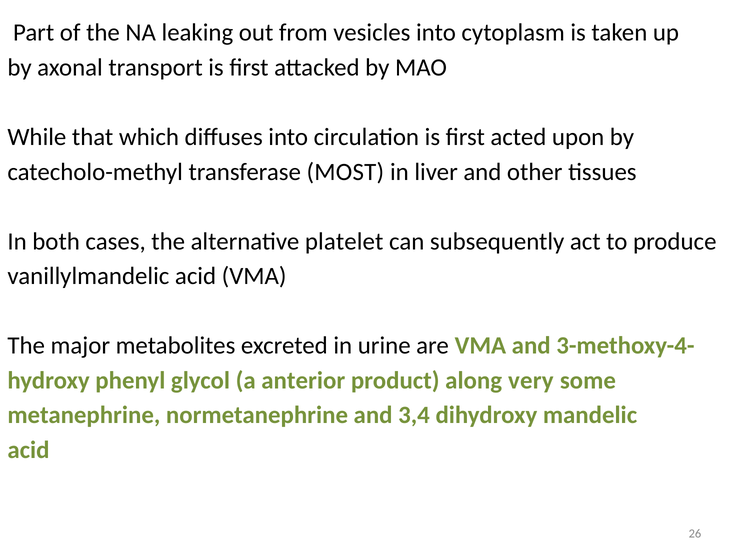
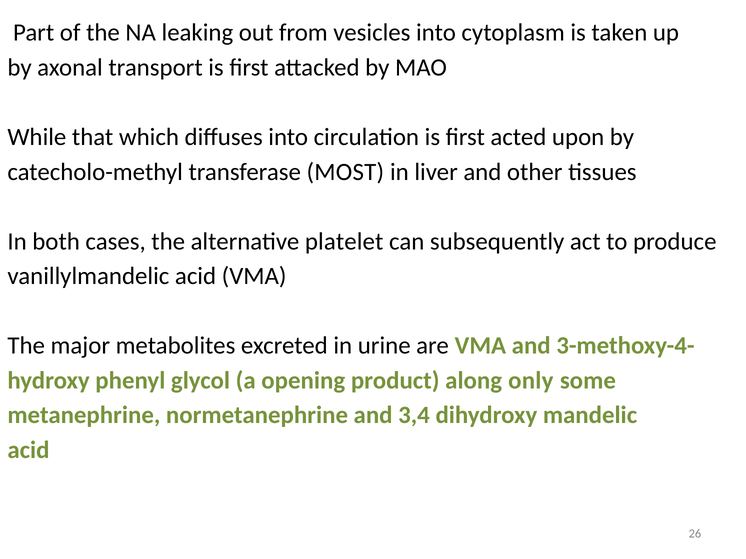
anterior: anterior -> opening (303, 381)
very: very -> only (531, 381)
